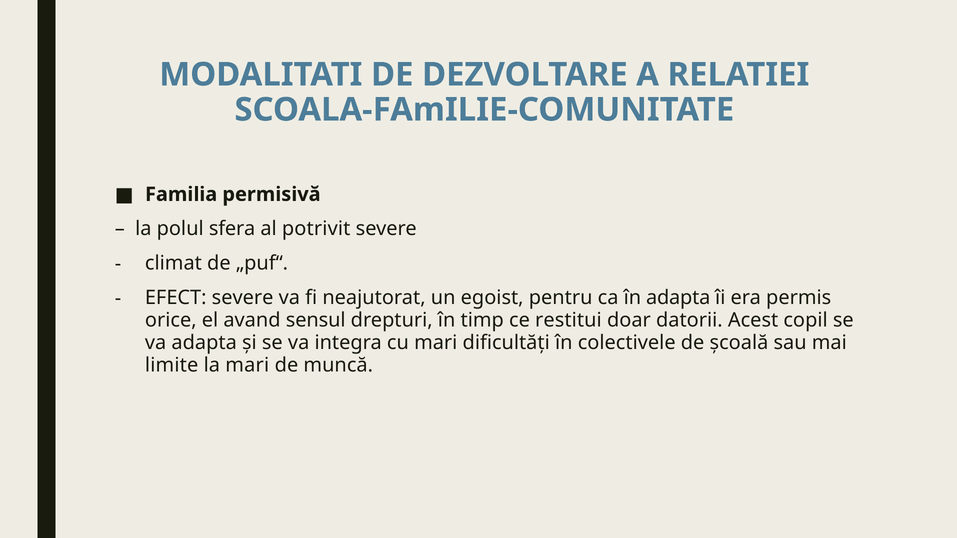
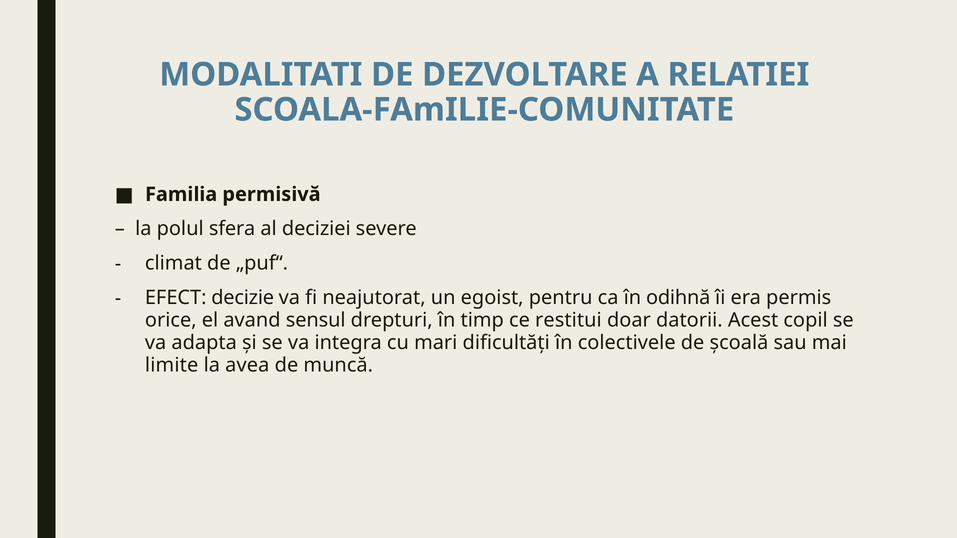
potrivit: potrivit -> deciziei (316, 229)
EFECT severe: severe -> decizie (243, 298)
în adapta: adapta -> odihnă (678, 298)
la mari: mari -> avea (247, 365)
